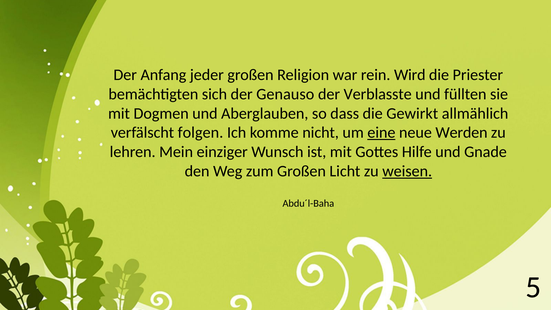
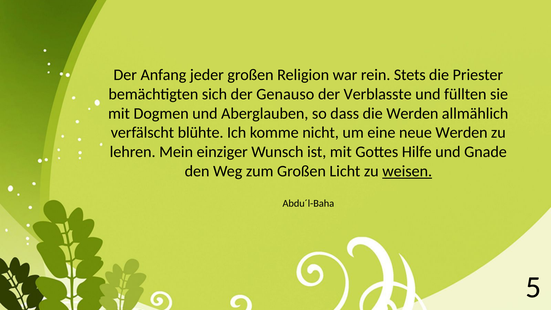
Wird: Wird -> Stets (410, 75)
die Gewirkt: Gewirkt -> Werden (412, 113)
folgen: folgen -> blühte (201, 133)
eine underline: present -> none (381, 133)
